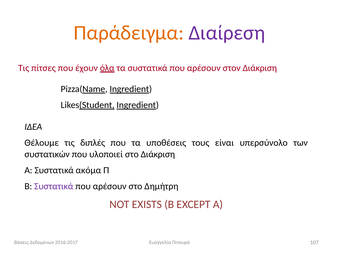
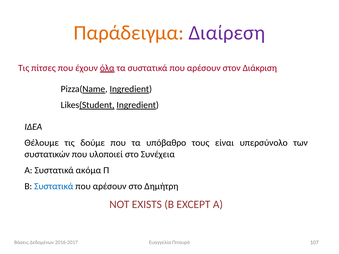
διπλές: διπλές -> δούμε (93, 143)
υποθέσεις: υποθέσεις -> υπόβαθρο (166, 143)
στο Διάκριση: Διάκριση -> Συνέχεια (158, 154)
Συστατικά colour: purple -> blue (54, 186)
